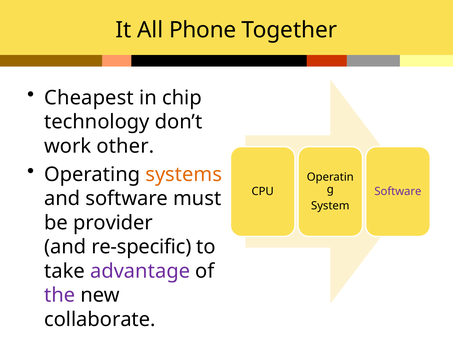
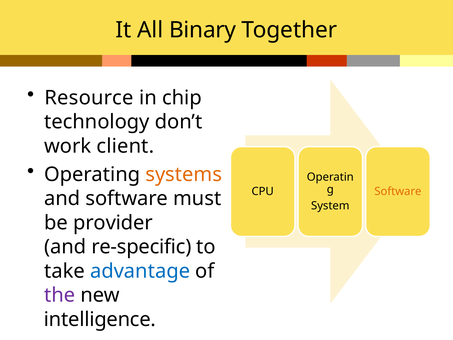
Phone: Phone -> Binary (203, 30)
Cheapest: Cheapest -> Resource (89, 98)
other: other -> client (125, 146)
Software colour: purple -> orange (398, 191)
advantage colour: purple -> blue (140, 271)
collaborate: collaborate -> intelligence (100, 319)
